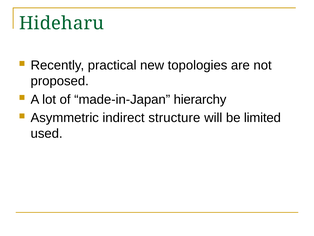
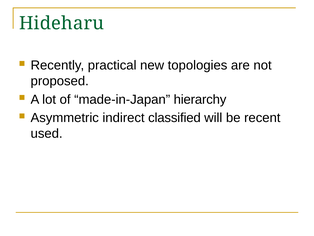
structure: structure -> classified (174, 118)
limited: limited -> recent (262, 118)
